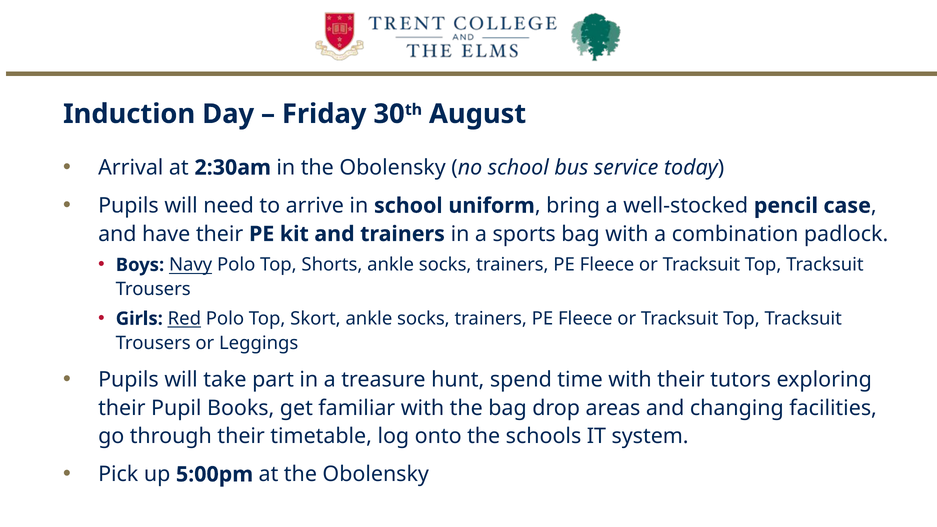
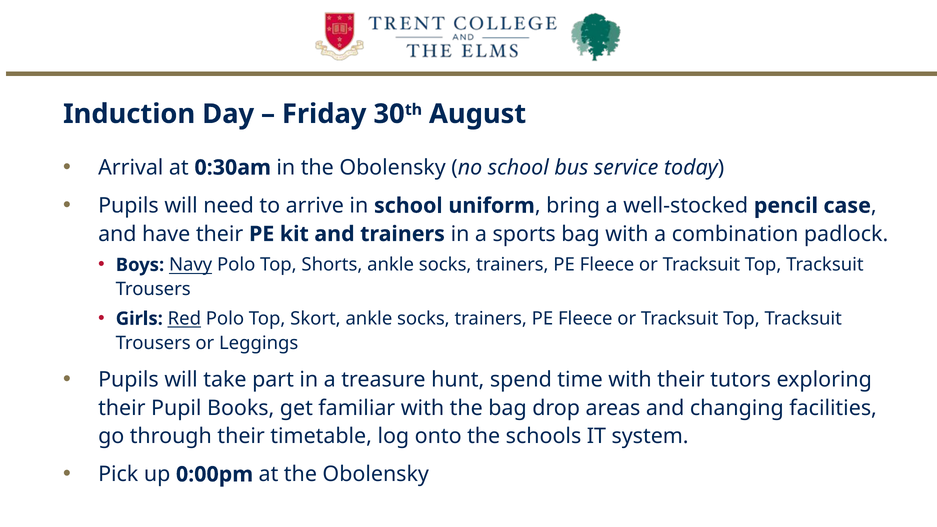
2:30am: 2:30am -> 0:30am (233, 168)
5:00pm: 5:00pm -> 0:00pm (215, 474)
